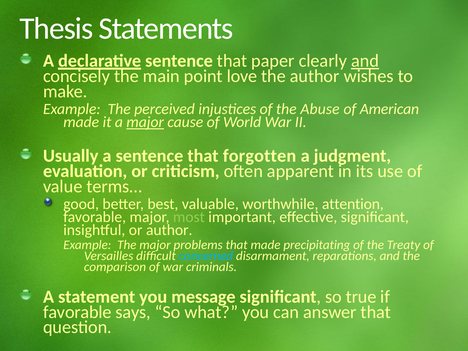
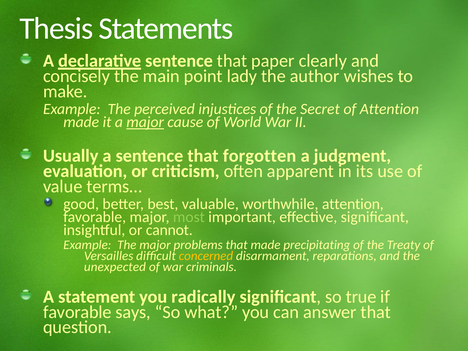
and underline: present -> none (365, 61)
love: love -> lady (242, 76)
Abuse: Abuse -> Secret (320, 109)
of American: American -> Attention (389, 109)
or author: author -> cannot (169, 230)
concerned colour: light blue -> yellow (206, 256)
comparison: comparison -> unexpected (115, 267)
message: message -> radically (203, 297)
